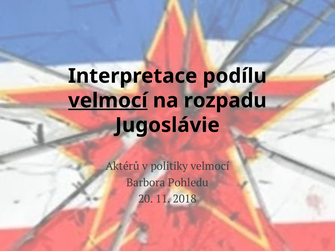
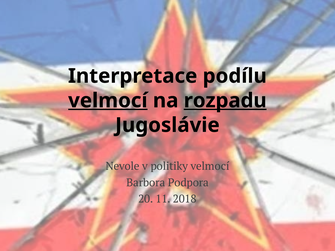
rozpadu underline: none -> present (225, 101)
Aktérů: Aktérů -> Nevole (123, 166)
Pohledu: Pohledu -> Podpora (188, 183)
